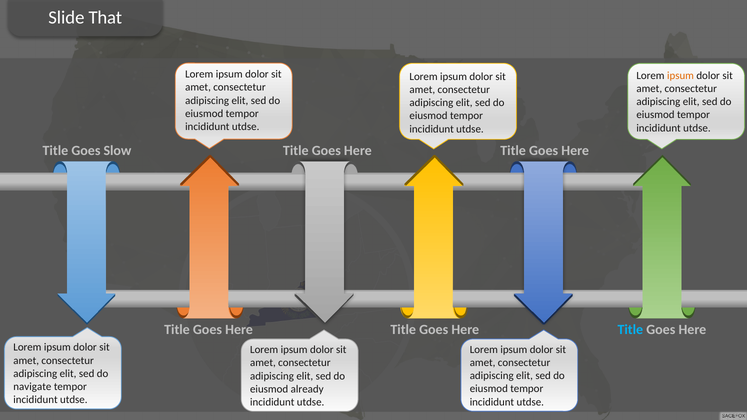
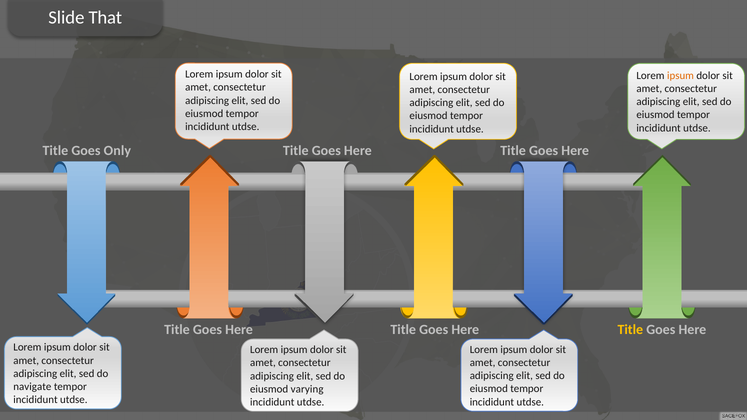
Slow: Slow -> Only (117, 151)
Title colour: light blue -> yellow (630, 330)
already: already -> varying (307, 389)
